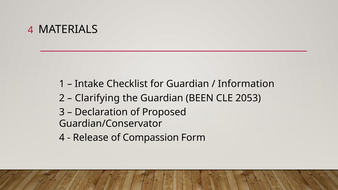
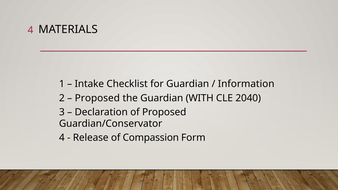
Clarifying: Clarifying -> Proposed (97, 98)
BEEN: BEEN -> WITH (200, 98)
2053: 2053 -> 2040 (248, 98)
